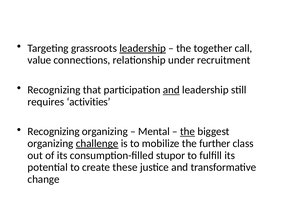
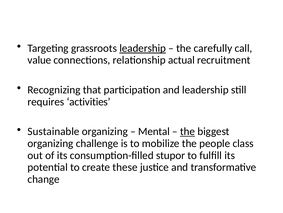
together: together -> carefully (213, 48)
under: under -> actual (181, 60)
and underline: present -> none (171, 90)
Recognizing: Recognizing -> Sustainable (54, 131)
challenge underline: present -> none (97, 143)
further: further -> people (215, 143)
